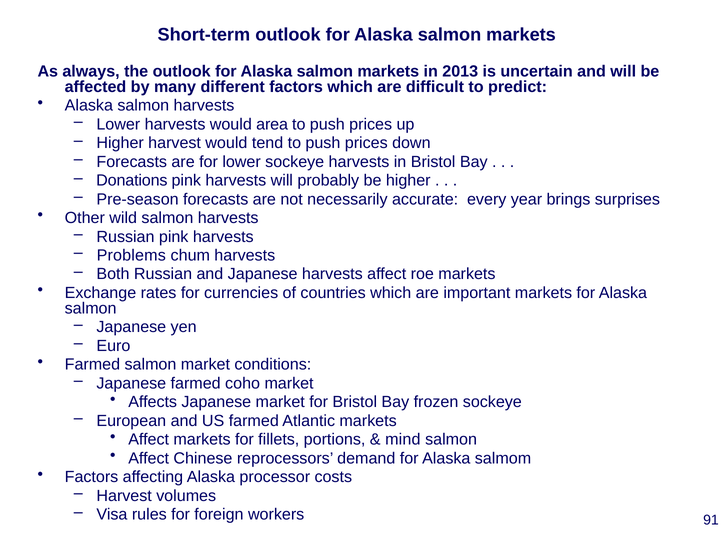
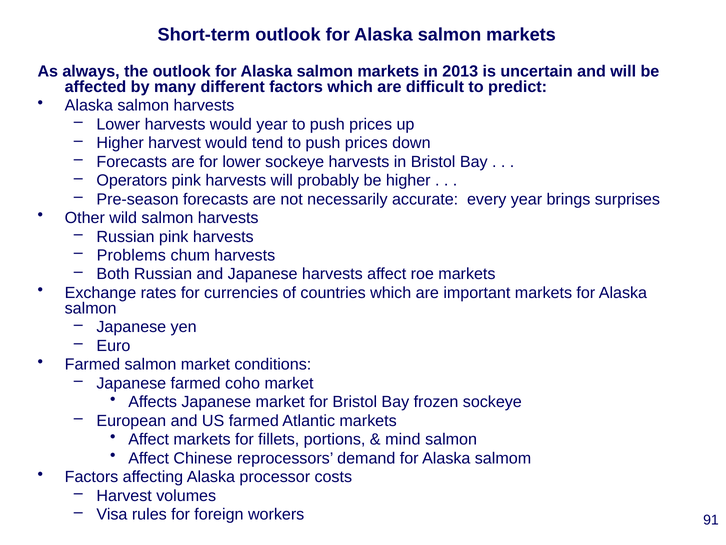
would area: area -> year (272, 124)
Donations: Donations -> Operators (132, 180)
